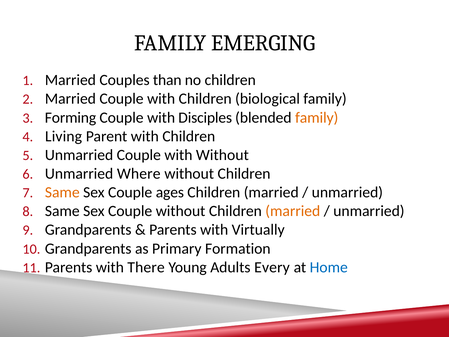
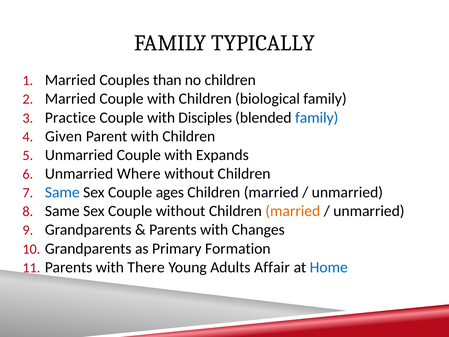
EMERGING: EMERGING -> TYPICALLY (263, 43)
Forming: Forming -> Practice (70, 117)
family colour: orange -> blue (317, 117)
Living: Living -> Given (64, 136)
with Without: Without -> Expands (222, 155)
Same colour: orange -> blue (62, 192)
Virtually: Virtually -> Changes (258, 230)
Every: Every -> Affair (272, 267)
